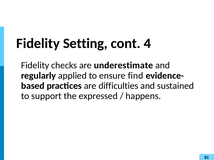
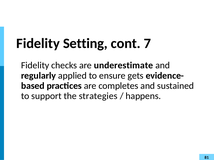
4: 4 -> 7 (147, 43)
find: find -> gets (136, 76)
difficulties: difficulties -> completes (118, 86)
expressed: expressed -> strategies (98, 96)
